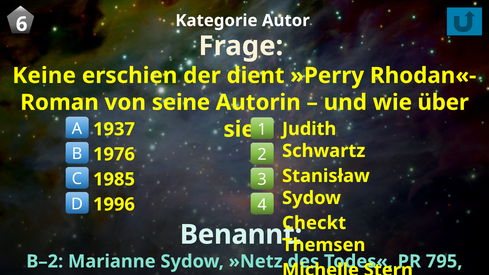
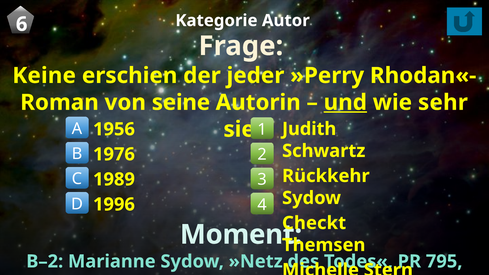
dient: dient -> jeder (255, 76)
und underline: none -> present (345, 102)
über: über -> sehr (443, 102)
1937: 1937 -> 1956 (114, 129)
Stanisław: Stanisław -> Rückkehr (326, 176)
1985: 1985 -> 1989 (114, 179)
Benannt: Benannt -> Moment (241, 235)
